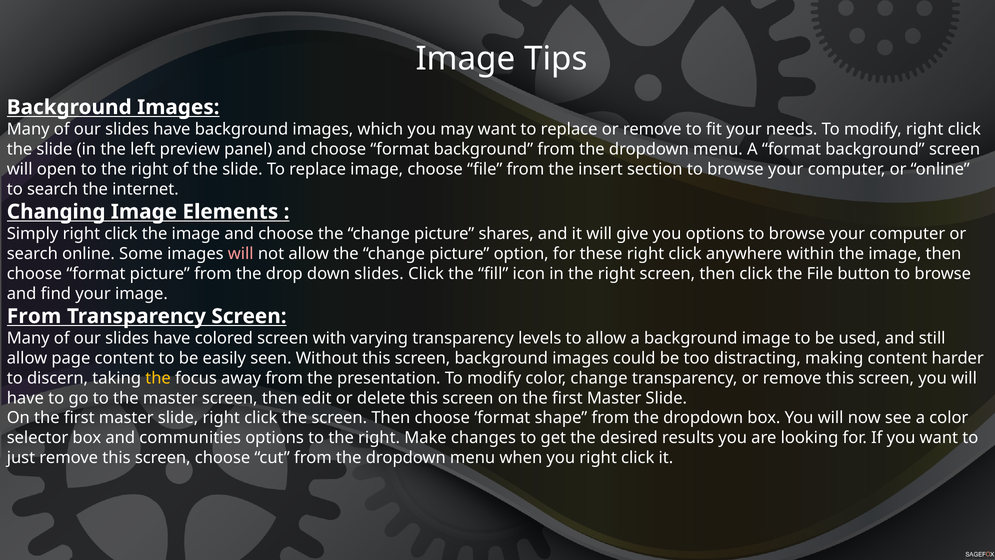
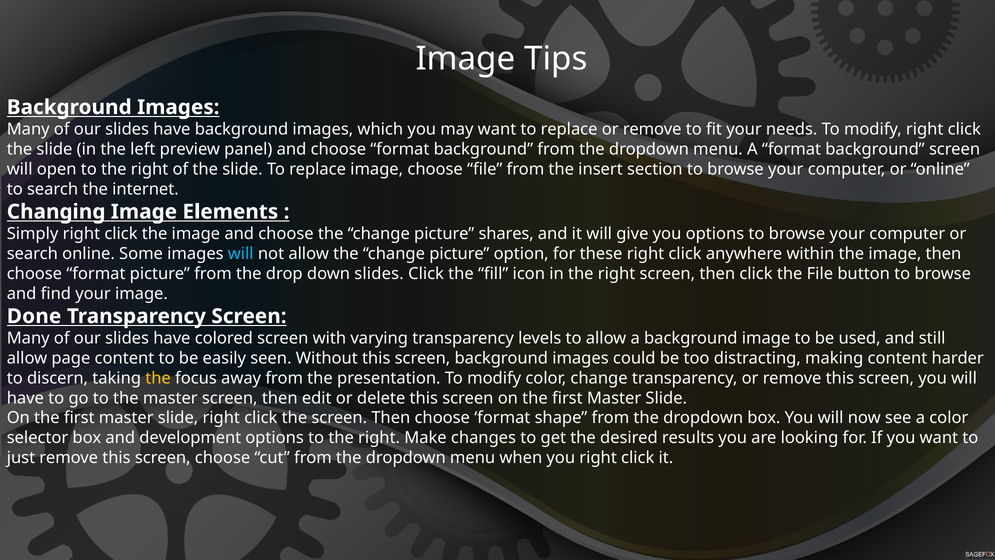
will colour: pink -> light blue (241, 254)
From: From -> Done (34, 316)
communities: communities -> development (190, 438)
